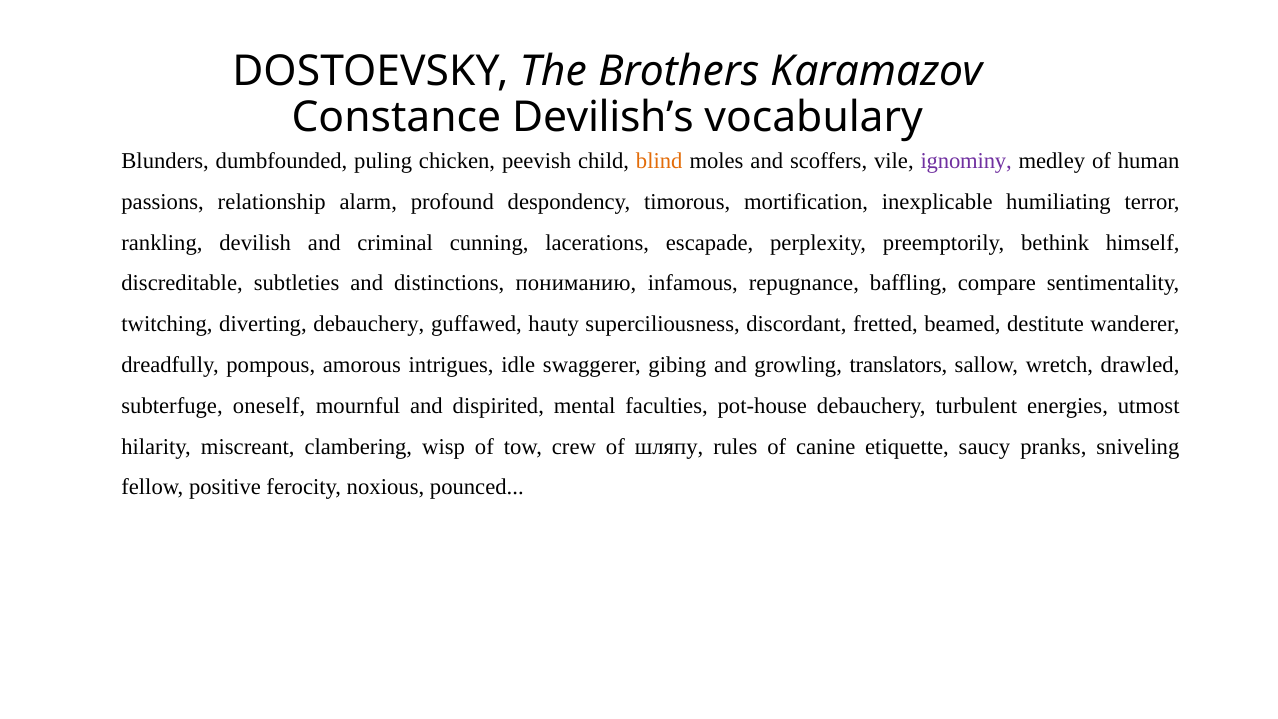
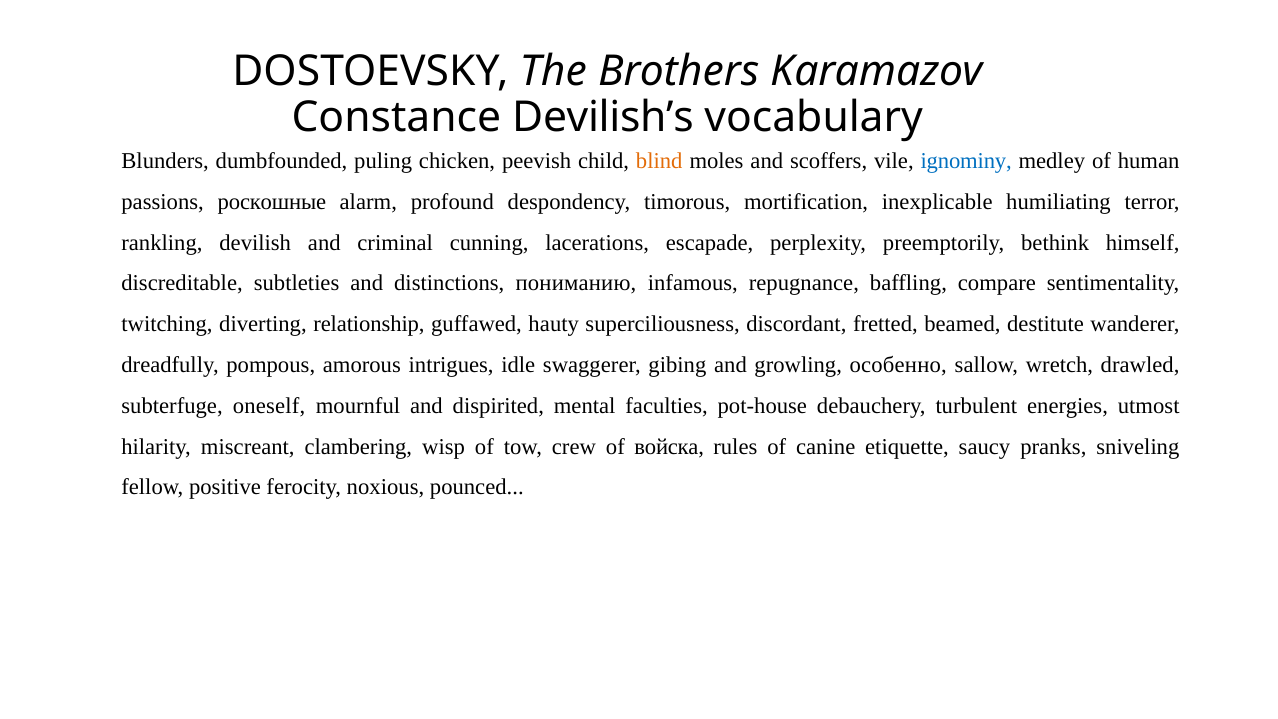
ignominy colour: purple -> blue (966, 161)
relationship: relationship -> роскошные (272, 202)
diverting debauchery: debauchery -> relationship (369, 324)
translators: translators -> особенно (898, 365)
шляпу: шляпу -> войска (669, 446)
